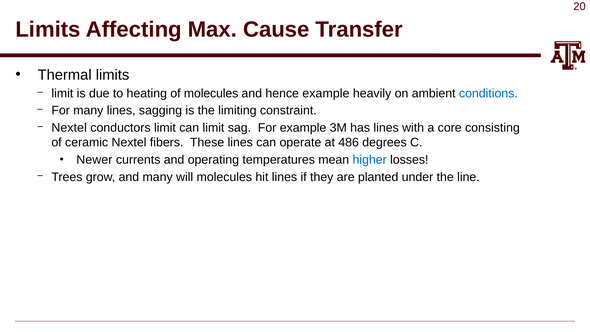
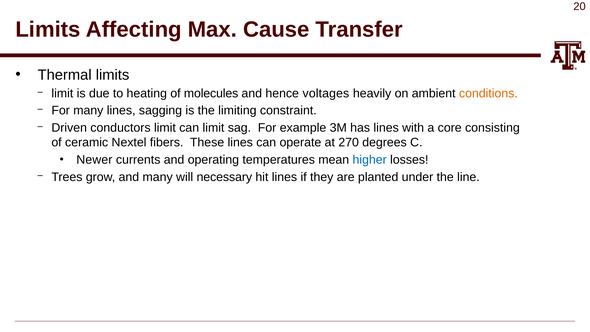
hence example: example -> voltages (326, 93)
conditions colour: blue -> orange (488, 93)
Nextel: Nextel -> Driven (69, 128)
486: 486 -> 270 (349, 142)
will molecules: molecules -> necessary (224, 177)
